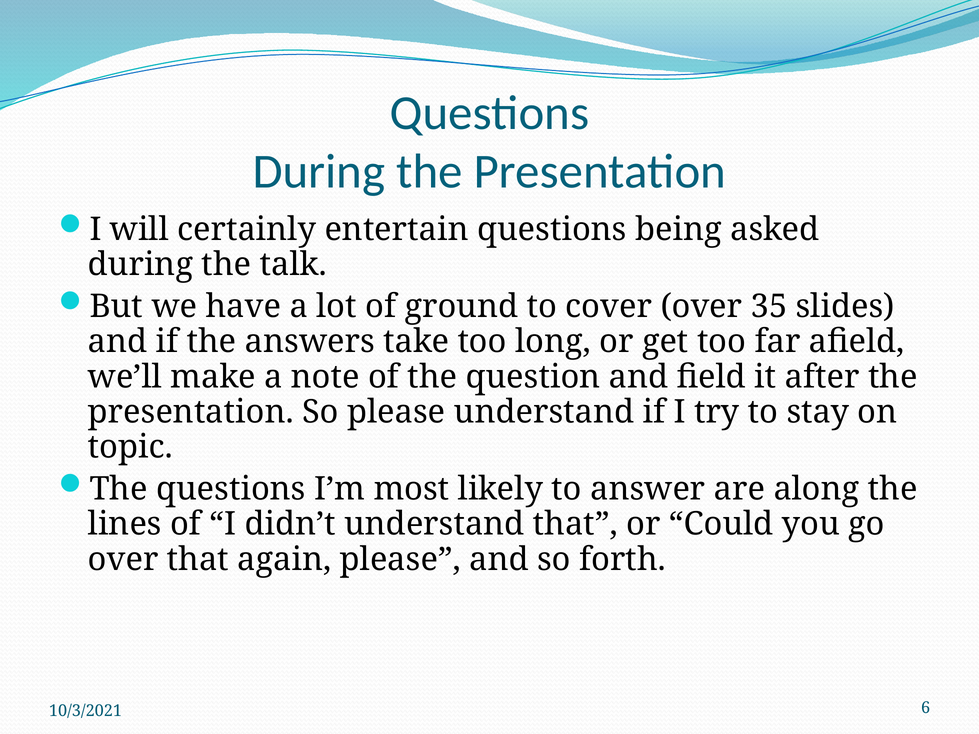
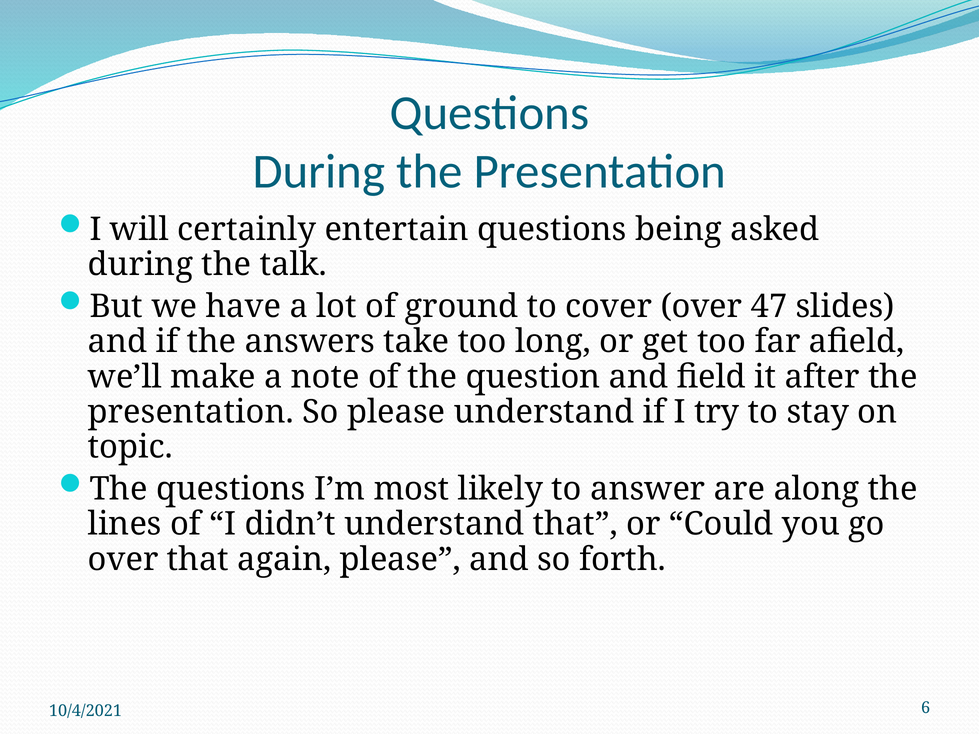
35: 35 -> 47 (769, 306)
10/3/2021: 10/3/2021 -> 10/4/2021 (86, 711)
